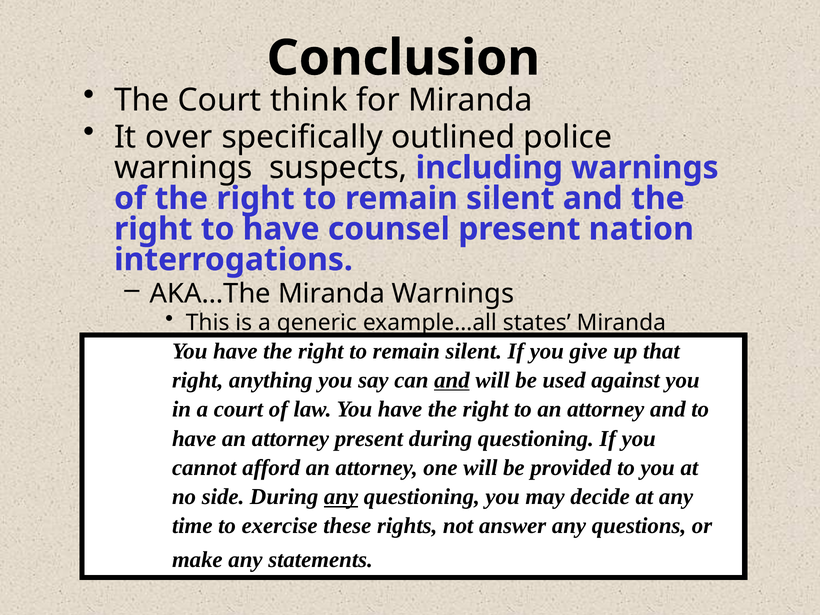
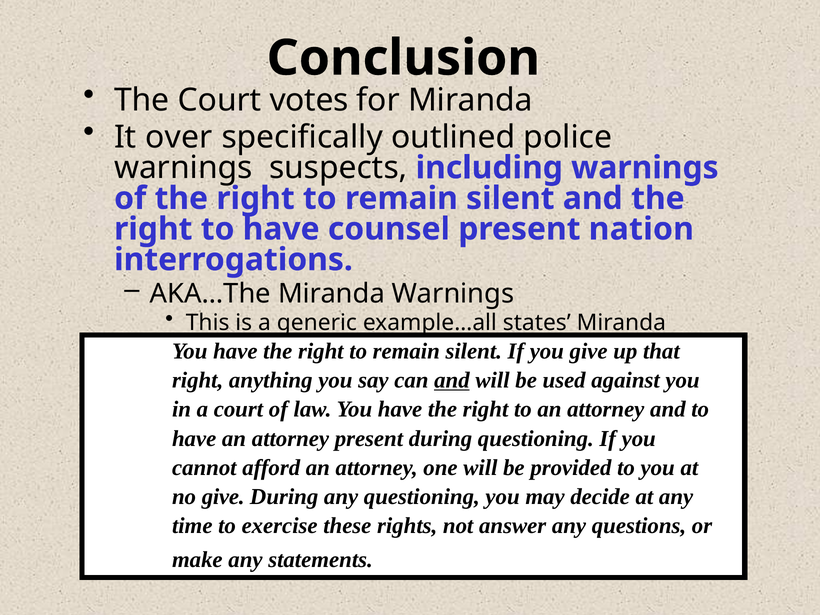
think: think -> votes (309, 100)
no side: side -> give (223, 497)
any underline: present -> none (341, 497)
